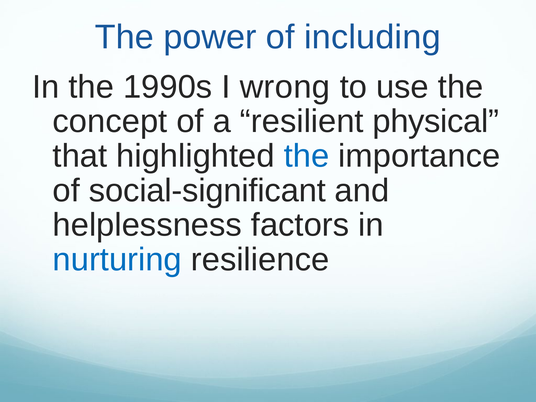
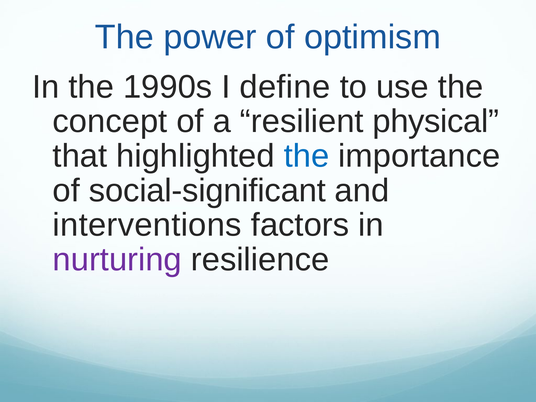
including: including -> optimism (372, 37)
wrong: wrong -> define (285, 87)
helplessness: helplessness -> interventions (147, 225)
nurturing colour: blue -> purple (117, 260)
